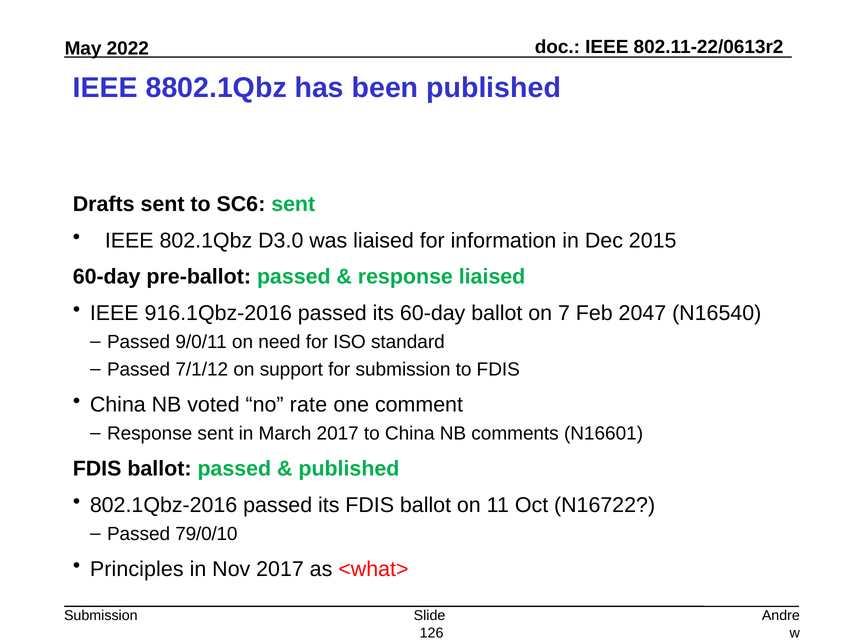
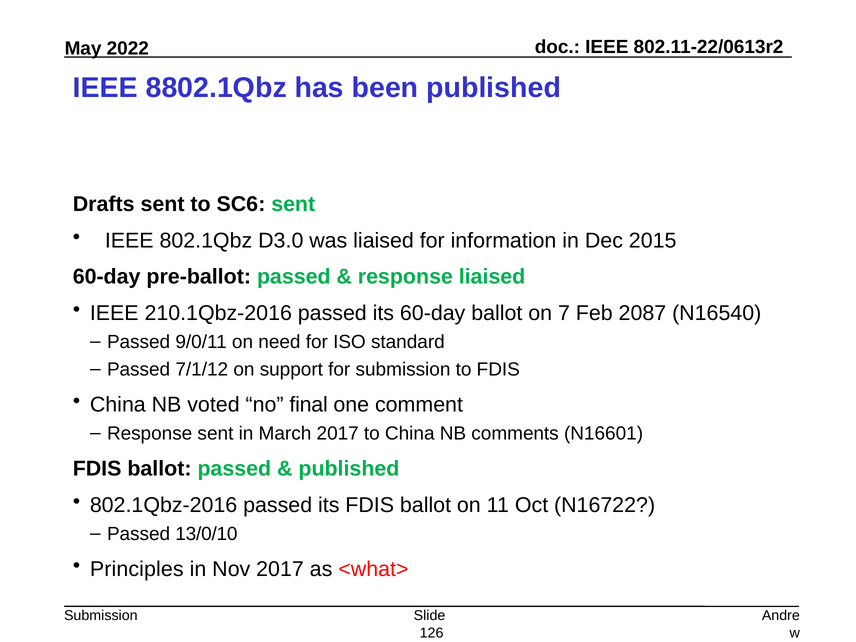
916.1Qbz-2016: 916.1Qbz-2016 -> 210.1Qbz-2016 (218, 313)
2047: 2047 -> 2087 (642, 313)
rate: rate -> final (309, 405)
79/0/10: 79/0/10 -> 13/0/10 (206, 534)
